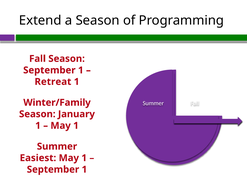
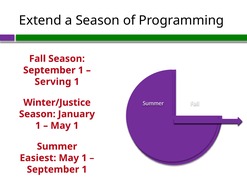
Retreat: Retreat -> Serving (53, 82)
Winter/Family: Winter/Family -> Winter/Justice (57, 103)
